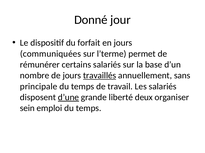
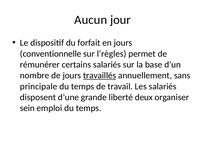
Donné: Donné -> Aucun (91, 20)
communiquées: communiquées -> conventionnelle (51, 54)
l’terme: l’terme -> l’règles (112, 54)
d’une underline: present -> none (68, 98)
